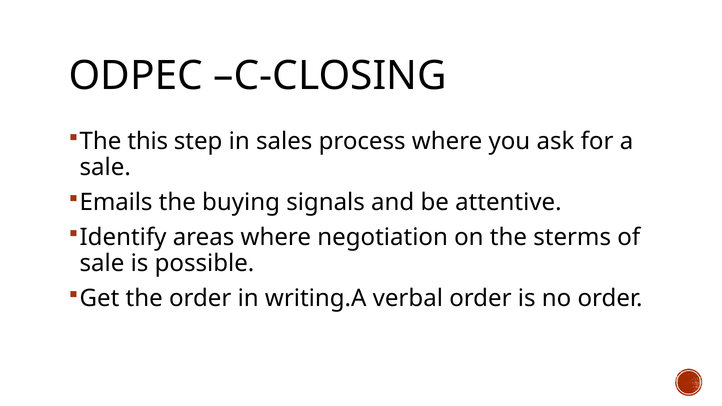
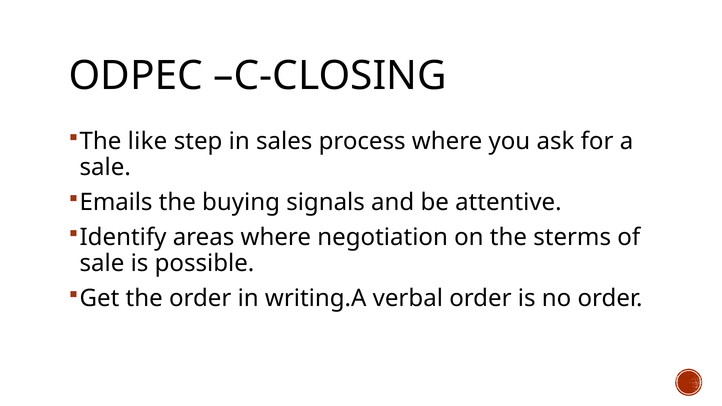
this: this -> like (148, 141)
